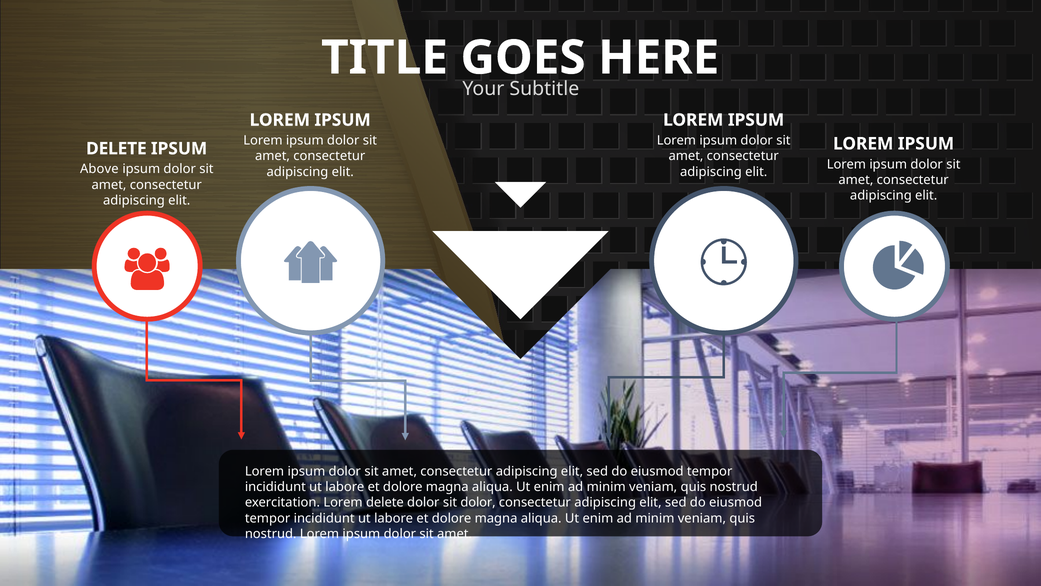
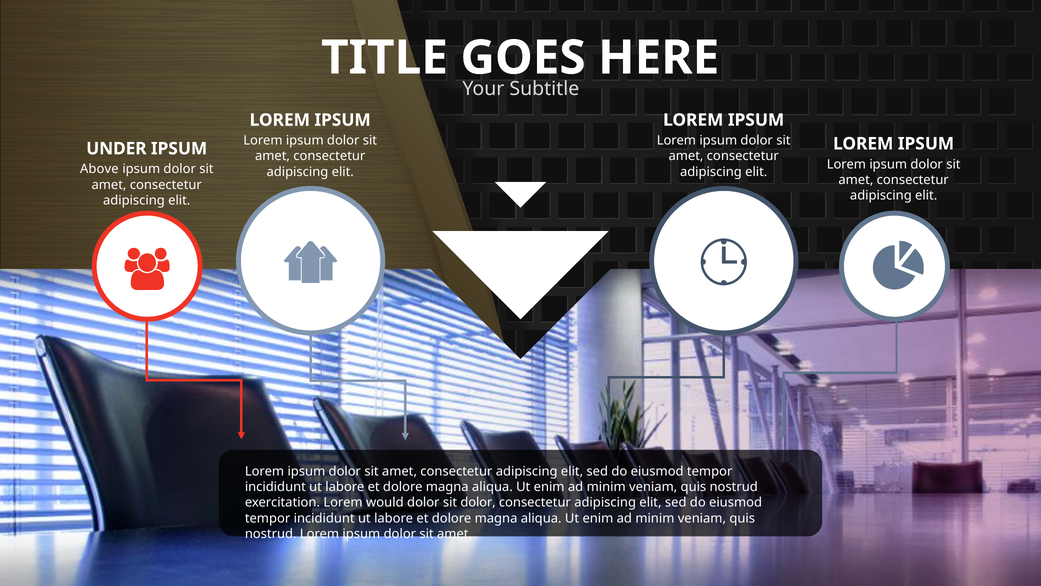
DELETE: DELETE -> UNDER (116, 149)
Lorem delete: delete -> would (385, 502)
